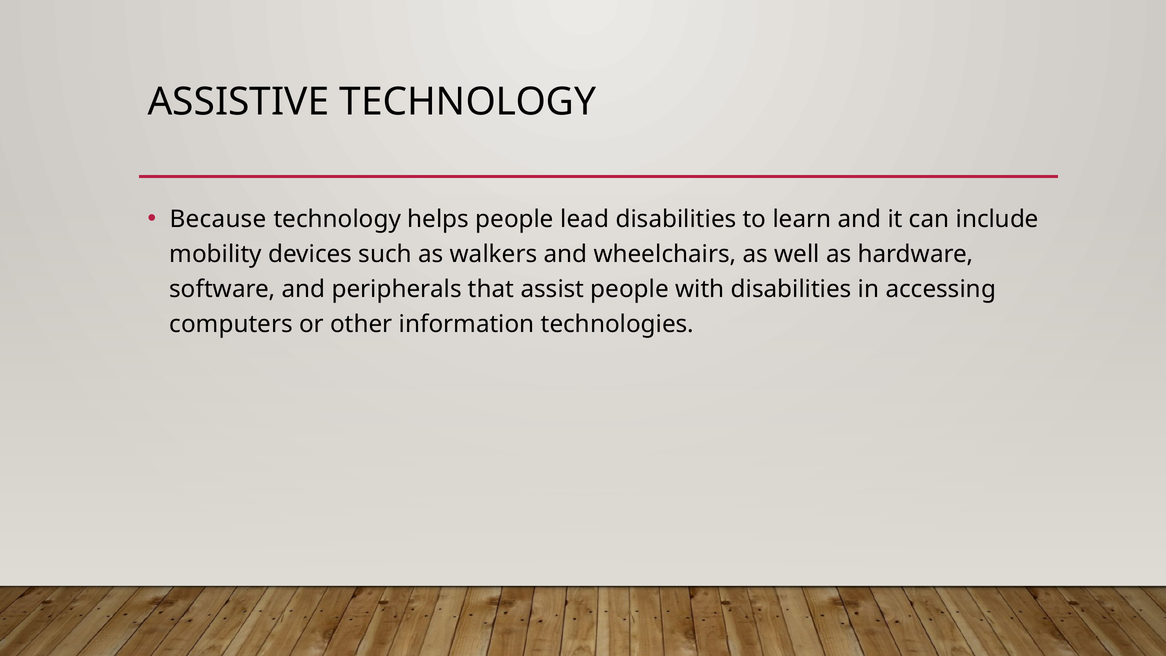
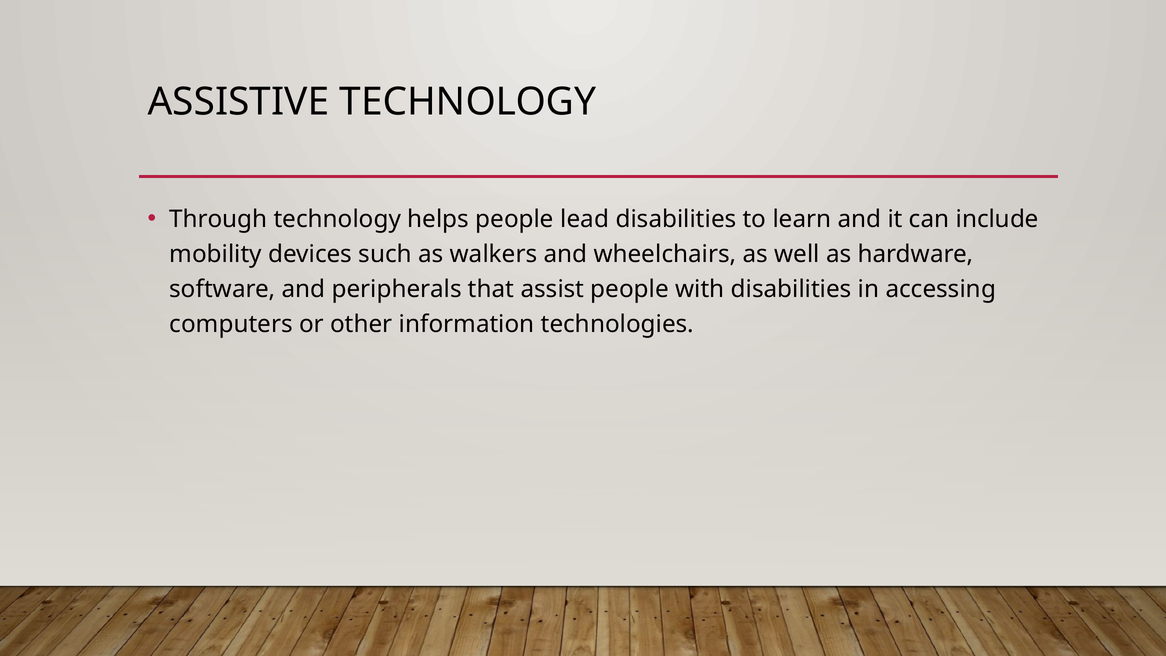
Because: Because -> Through (218, 219)
